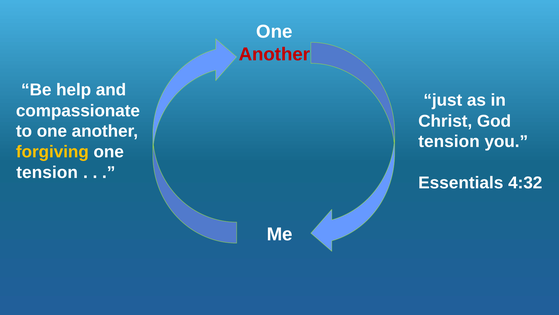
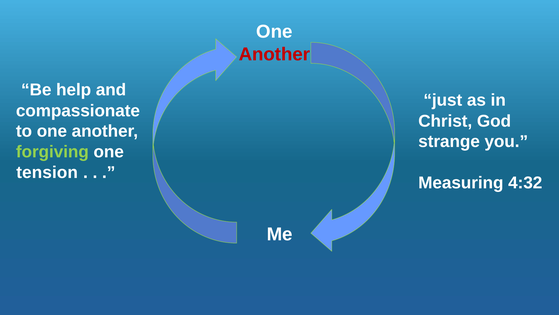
tension: tension -> strange (449, 141)
forgiving colour: yellow -> light green (52, 152)
Essentials: Essentials -> Measuring (461, 182)
